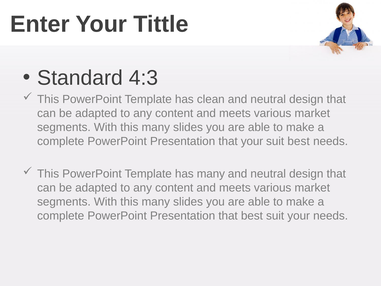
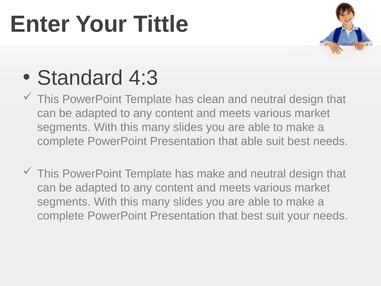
that your: your -> able (252, 141)
has many: many -> make (211, 174)
